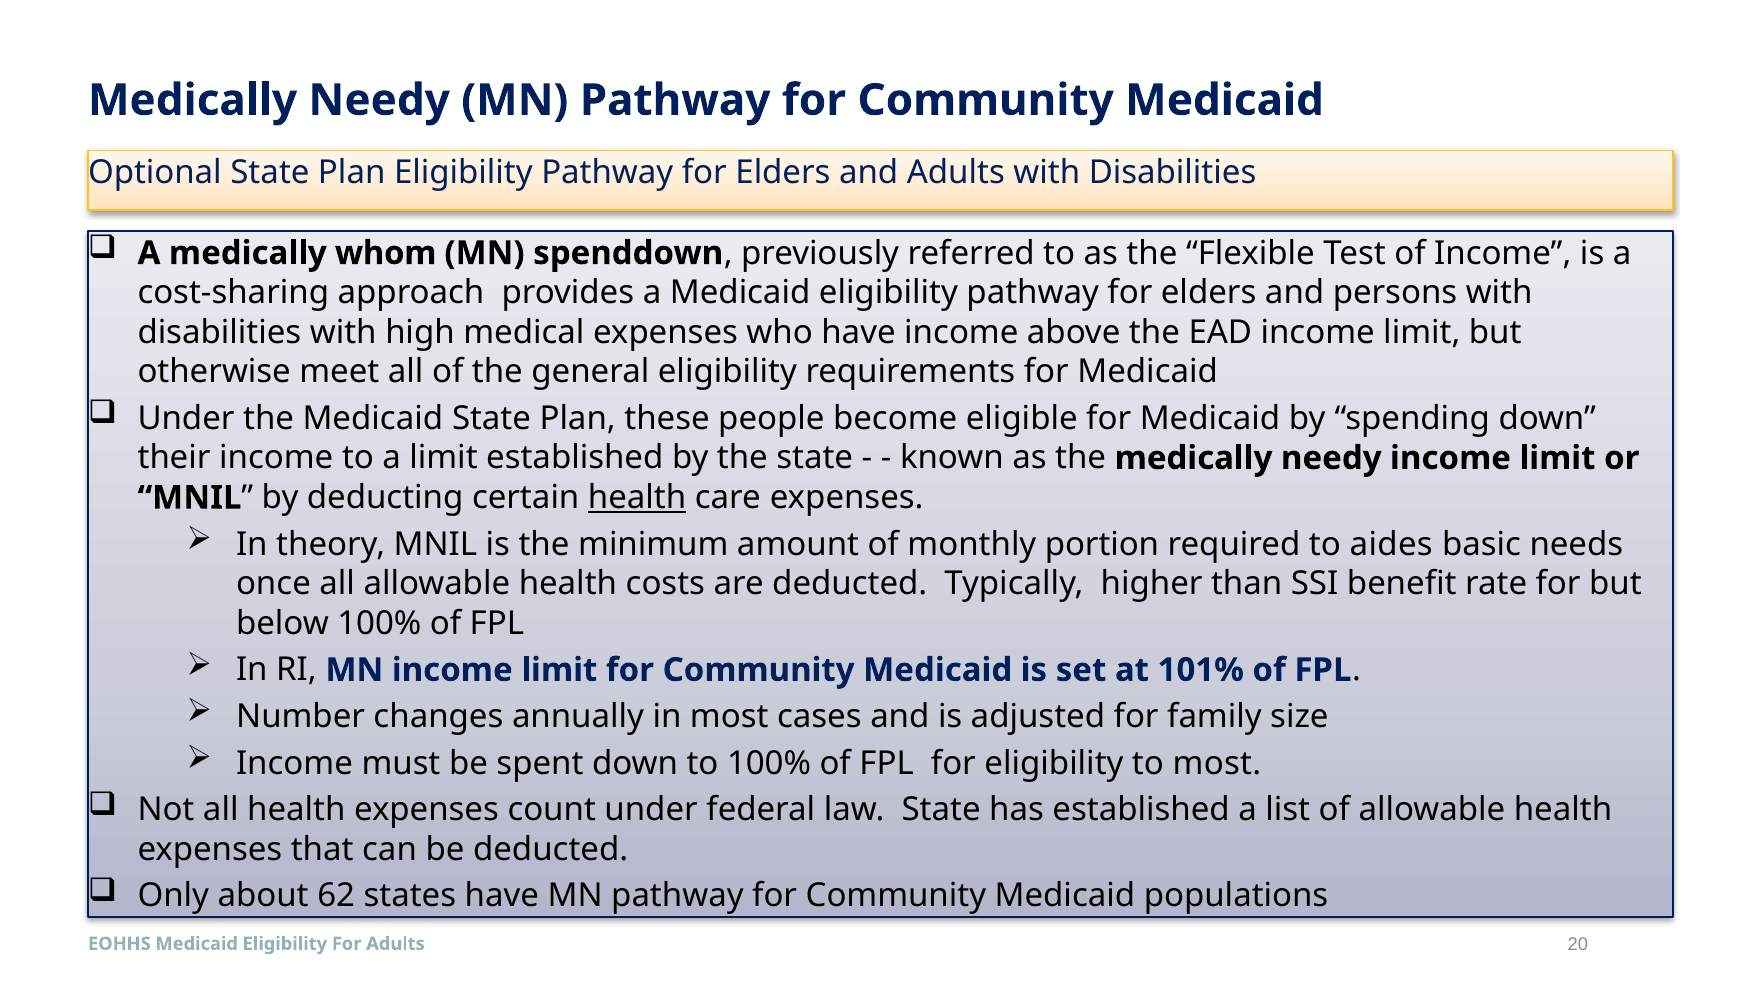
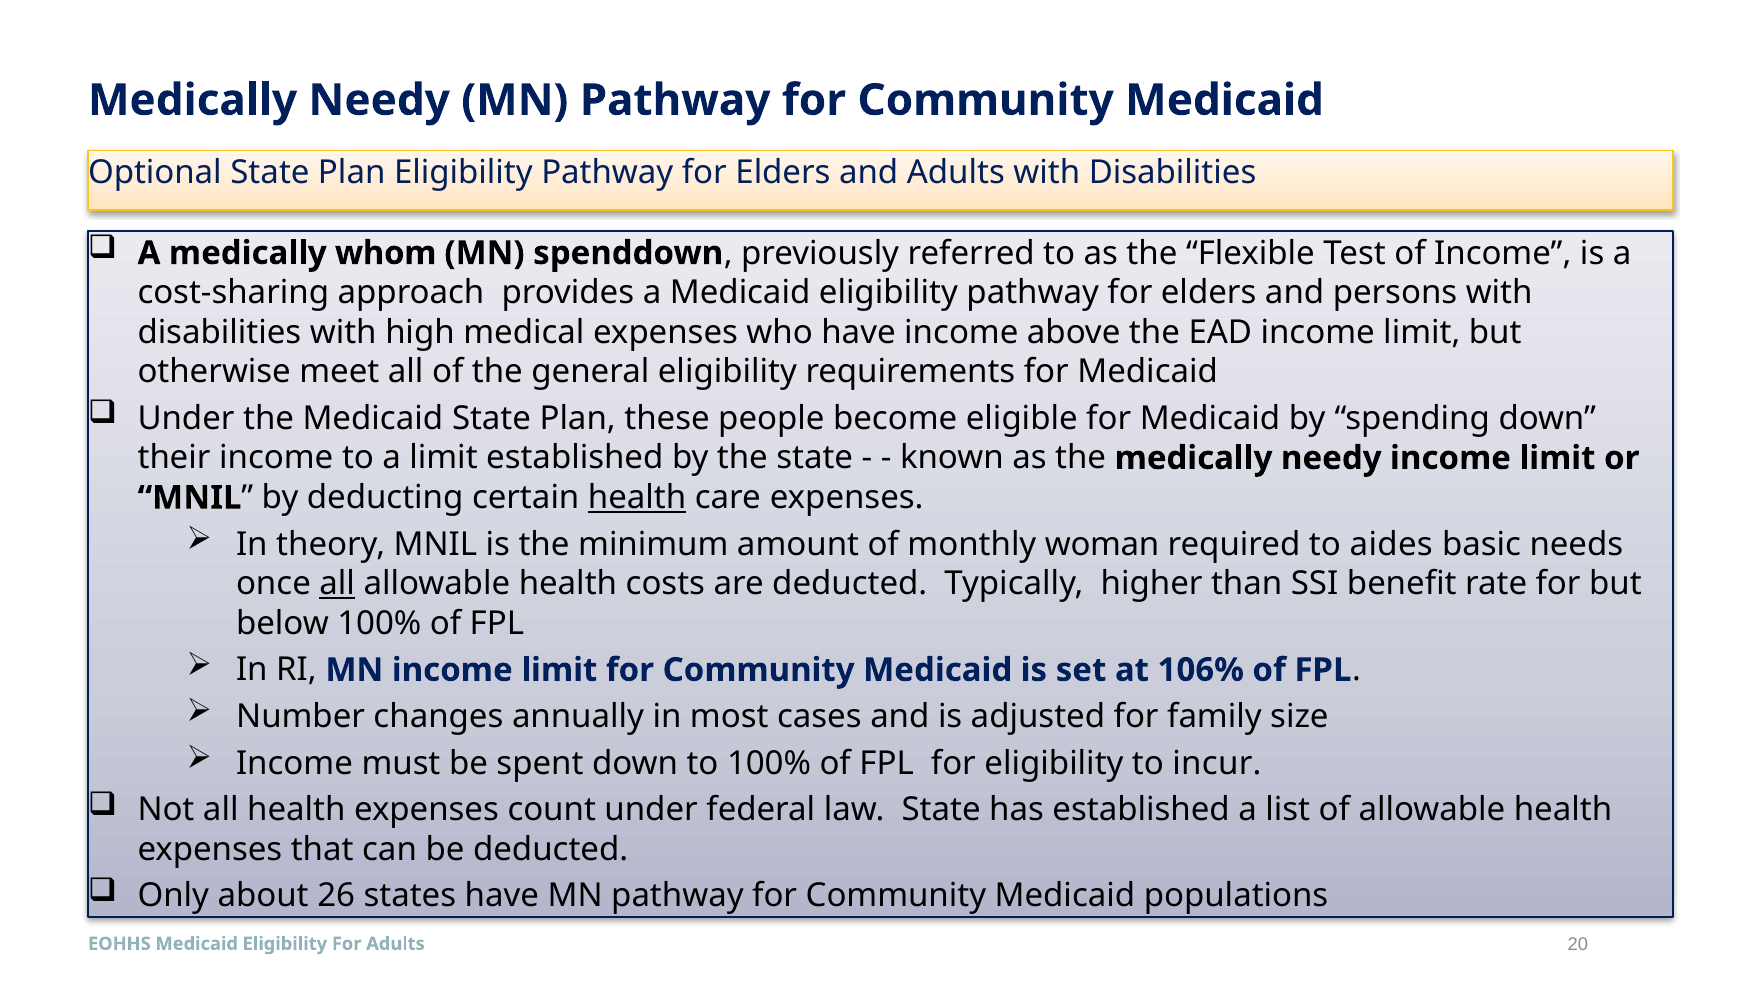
portion: portion -> woman (1102, 545)
all underline: none -> present (337, 584)
101%: 101% -> 106% (1201, 670)
to most: most -> incur (1217, 764)
62: 62 -> 26 (336, 896)
